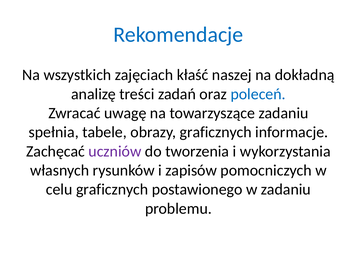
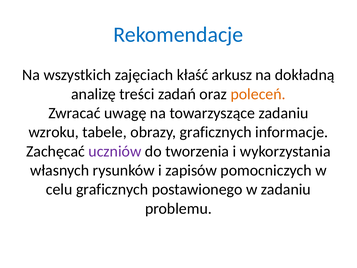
naszej: naszej -> arkusz (232, 75)
poleceń colour: blue -> orange (258, 94)
spełnia: spełnia -> wzroku (54, 132)
